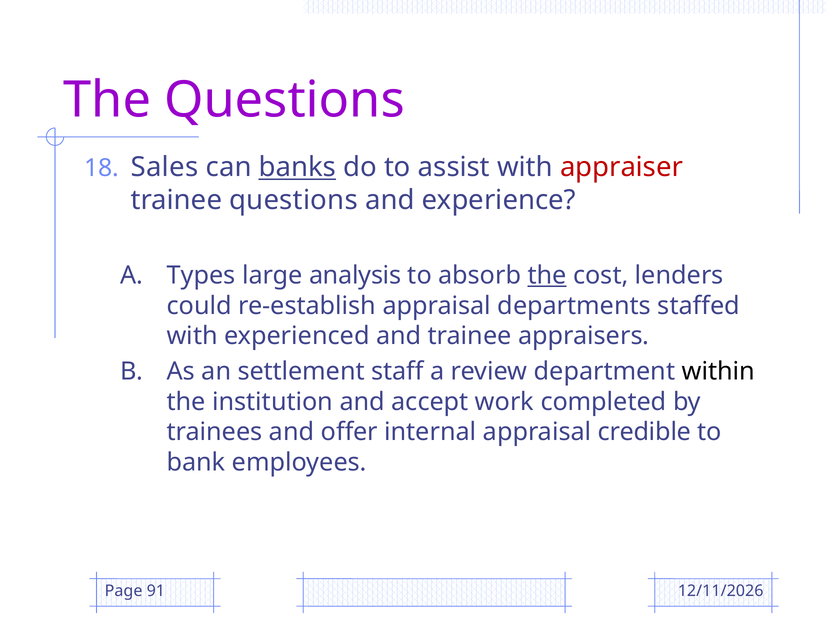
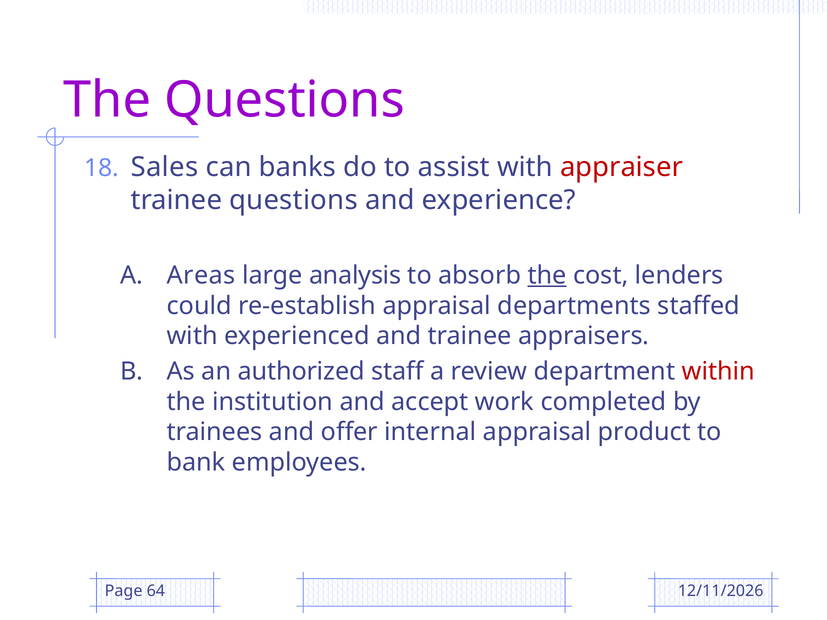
banks underline: present -> none (297, 167)
Types: Types -> Areas (201, 276)
settlement: settlement -> authorized (301, 372)
within colour: black -> red (718, 372)
credible: credible -> product (644, 432)
91: 91 -> 64 (156, 591)
